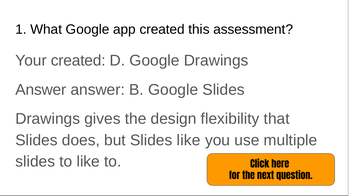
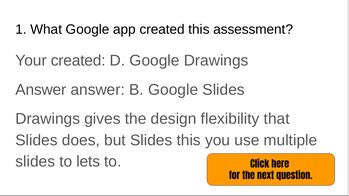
Slides like: like -> this (189, 140)
to like: like -> lets (88, 162)
